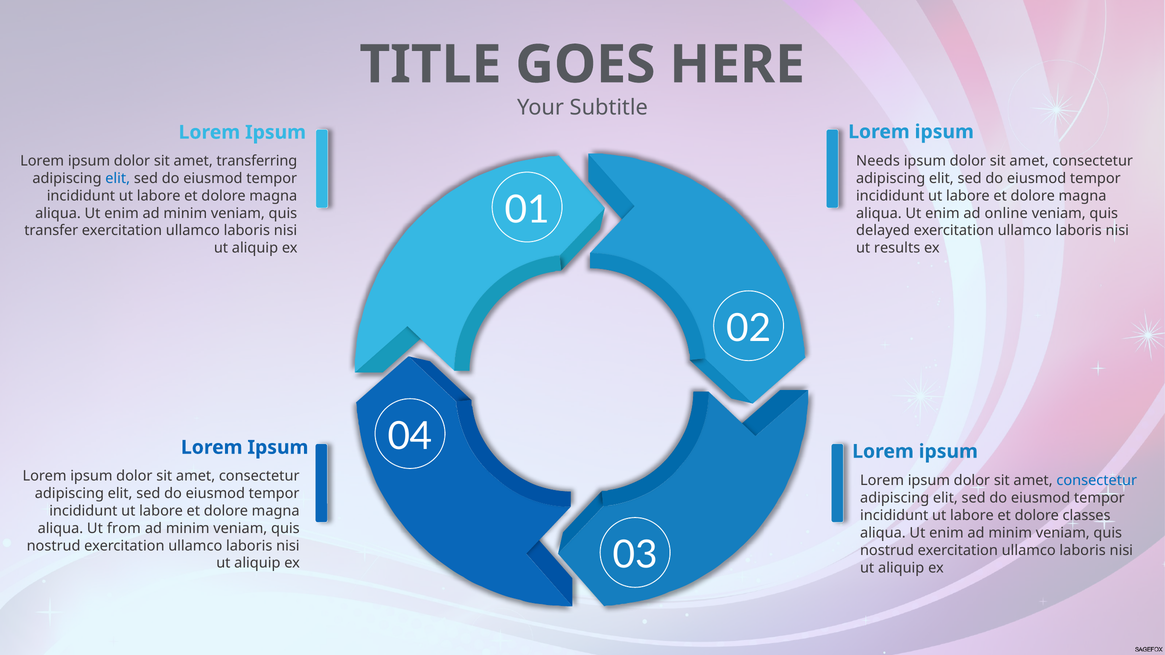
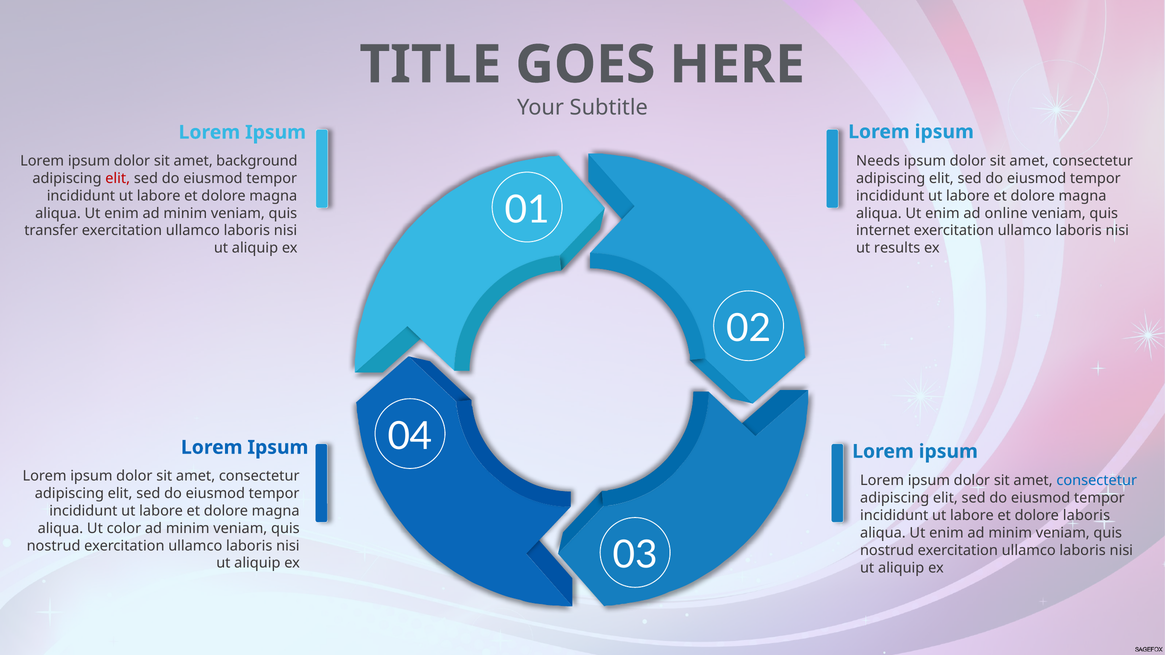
transferring: transferring -> background (257, 161)
elit colour: blue -> red (118, 178)
delayed: delayed -> internet (883, 231)
dolore classes: classes -> laboris (1086, 516)
from: from -> color (124, 528)
